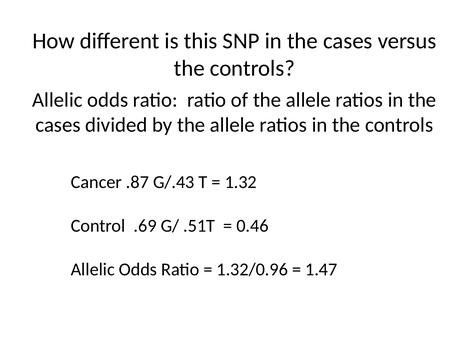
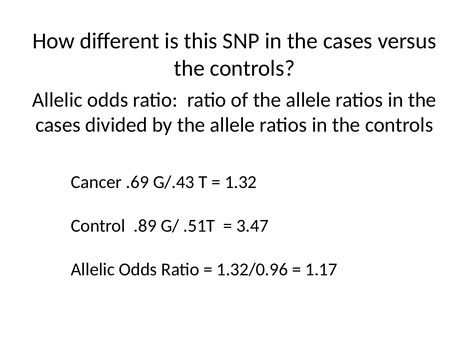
.87: .87 -> .69 (137, 182)
.69: .69 -> .89 (145, 226)
0.46: 0.46 -> 3.47 (253, 226)
1.47: 1.47 -> 1.17 (321, 270)
